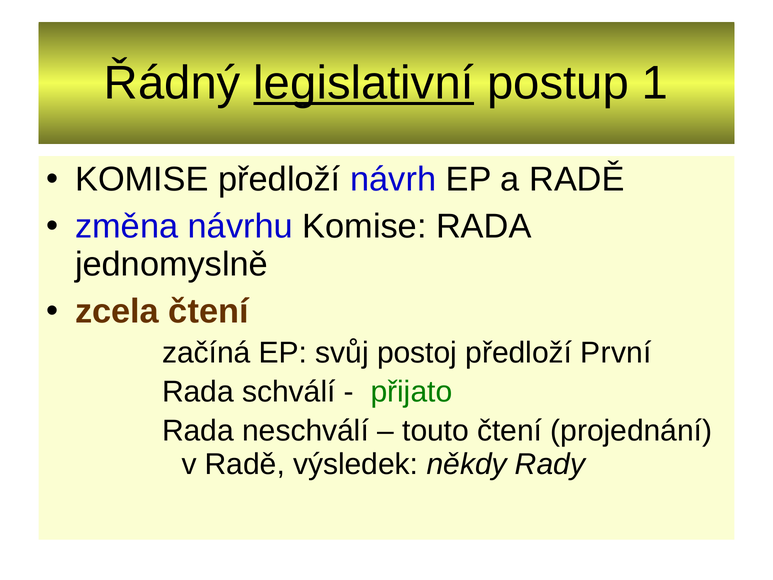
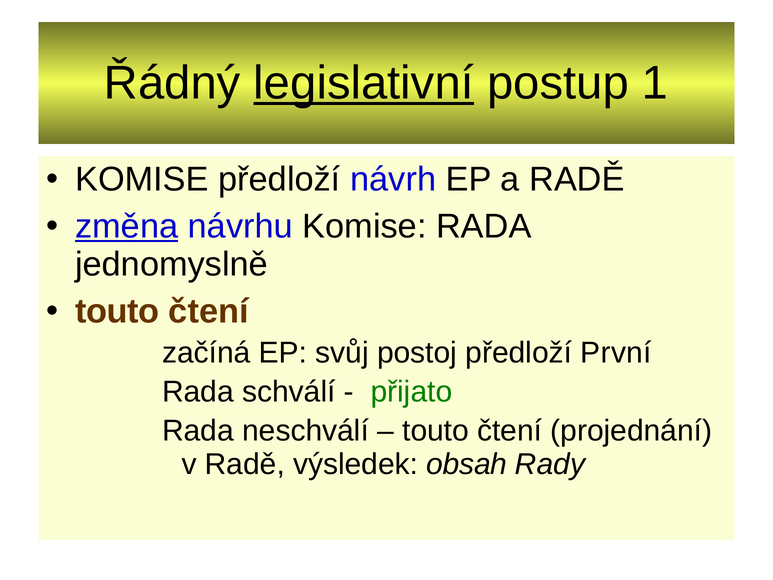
změna underline: none -> present (127, 226)
zcela: zcela -> touto (117, 311)
někdy: někdy -> obsah (467, 464)
